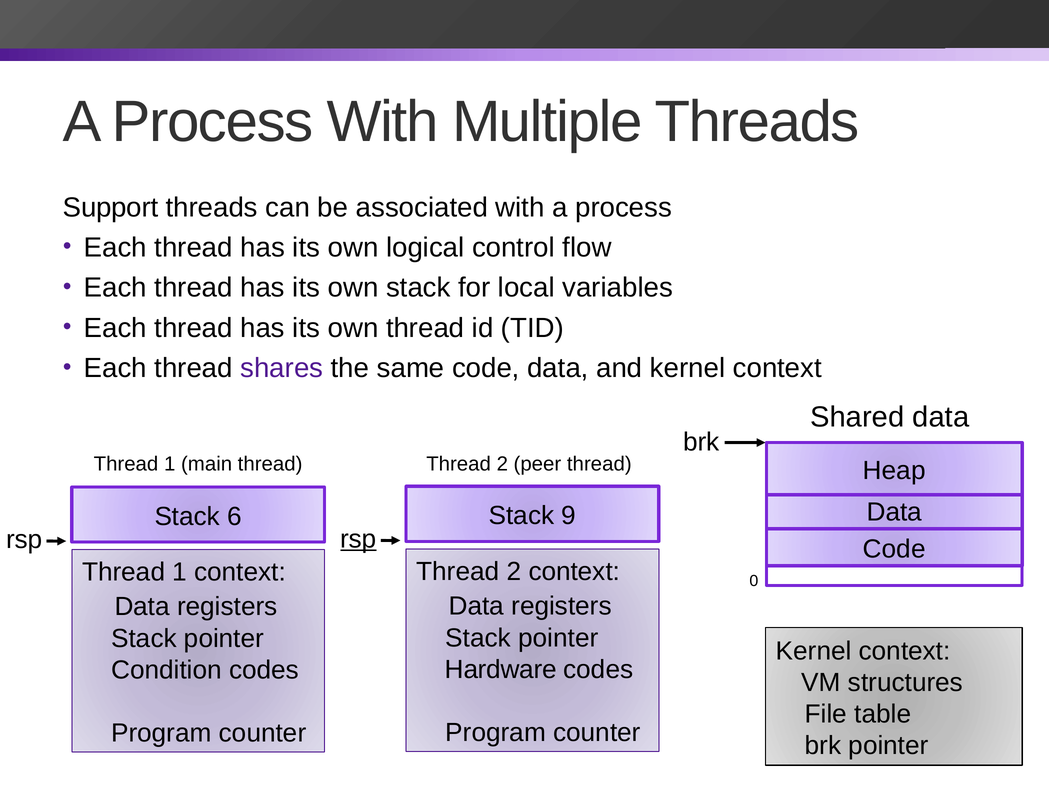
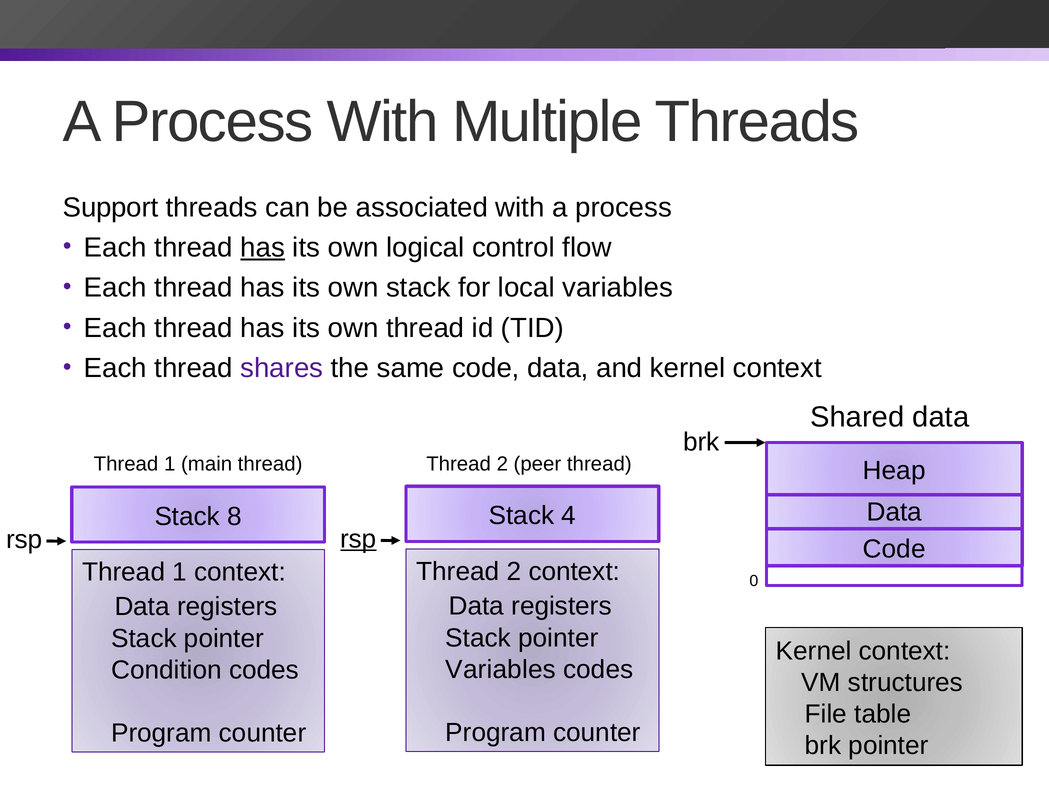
has underline: none -> present (263, 248)
9: 9 -> 4 (569, 516)
6: 6 -> 8 (234, 516)
Hardware: Hardware -> Variables (501, 669)
